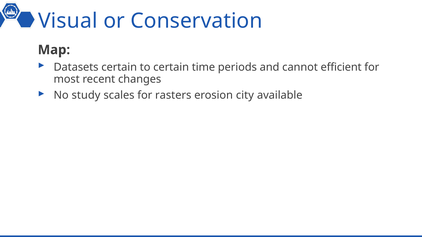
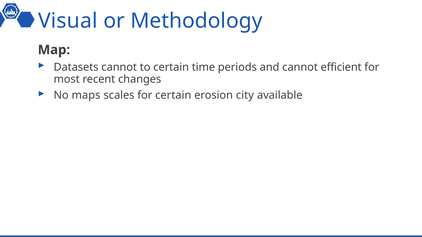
Conservation: Conservation -> Methodology (197, 21)
Datasets certain: certain -> cannot (119, 67)
study: study -> maps (86, 95)
for rasters: rasters -> certain (173, 95)
